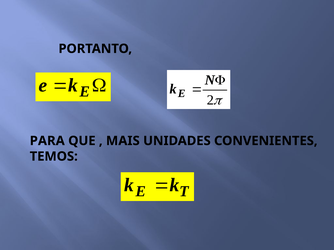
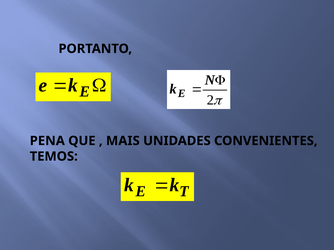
PARA: PARA -> PENA (47, 141)
